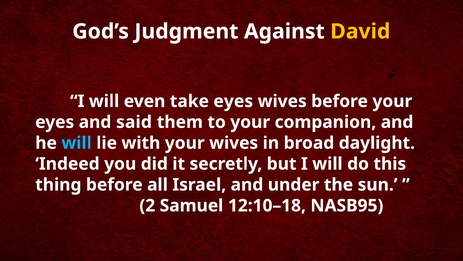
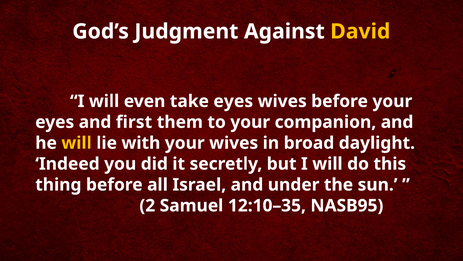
said: said -> first (134, 122)
will colour: light blue -> yellow (77, 143)
12:10–18: 12:10–18 -> 12:10–35 (267, 205)
